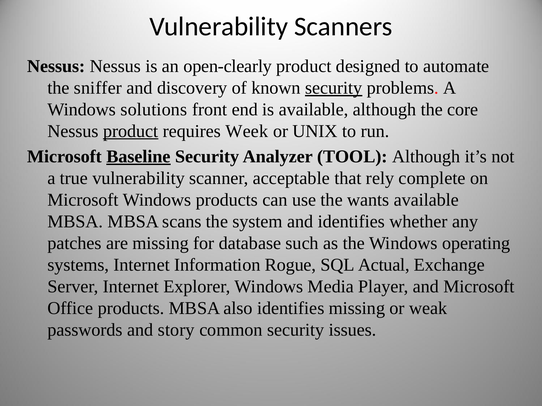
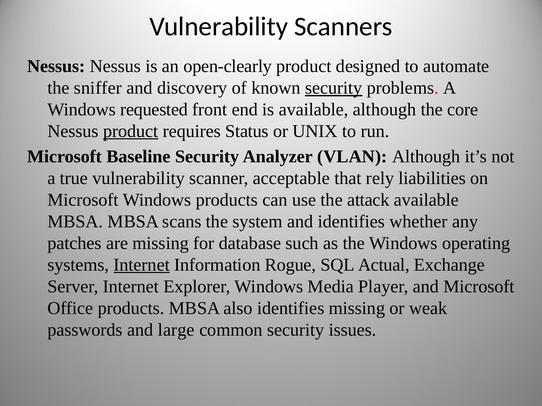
solutions: solutions -> requested (154, 110)
Week: Week -> Status (247, 131)
Baseline underline: present -> none (139, 157)
TOOL: TOOL -> VLAN (352, 157)
complete: complete -> liabilities (432, 178)
wants: wants -> attack (368, 200)
Internet underline: none -> present (142, 265)
story: story -> large (176, 330)
